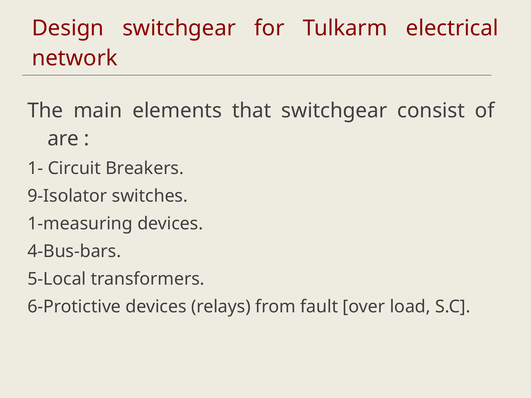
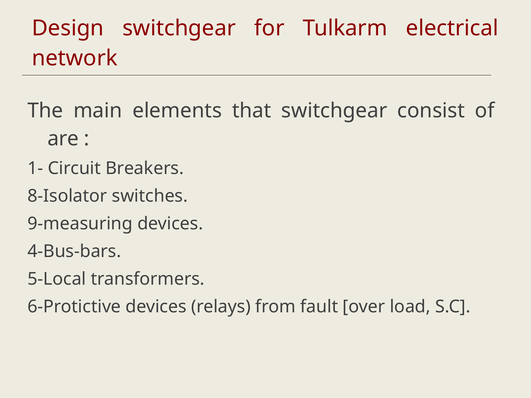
9-Isolator: 9-Isolator -> 8-Isolator (67, 196)
1-measuring: 1-measuring -> 9-measuring (80, 224)
